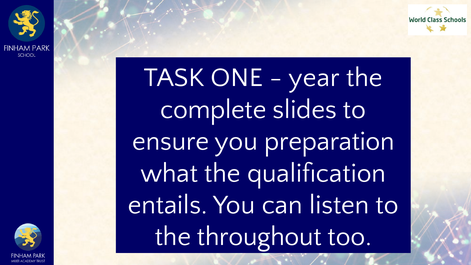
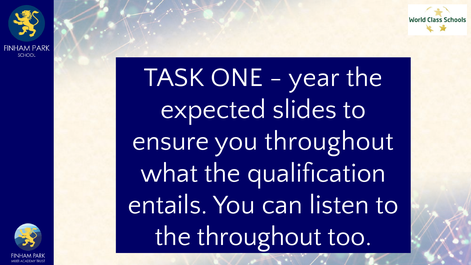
complete: complete -> expected (213, 109)
you preparation: preparation -> throughout (329, 141)
